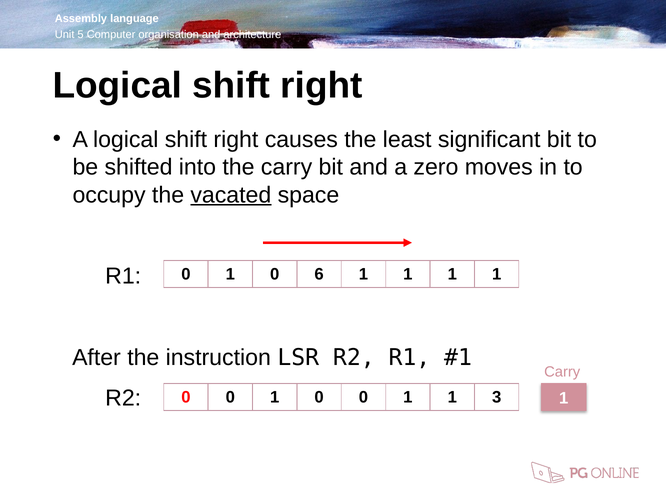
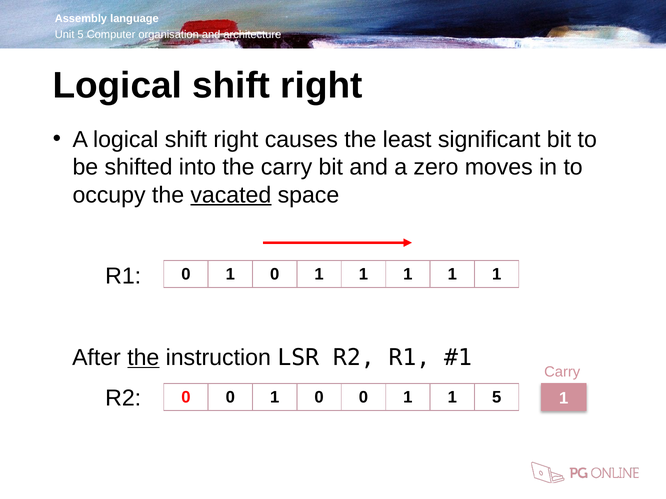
1 0 6: 6 -> 1 (319, 275)
the underline: none -> present (143, 358)
1 3: 3 -> 5 (497, 398)
